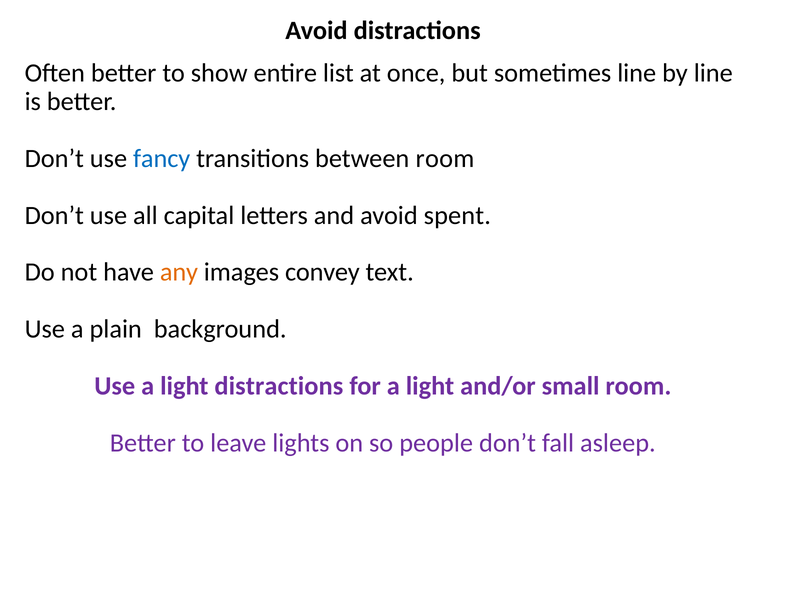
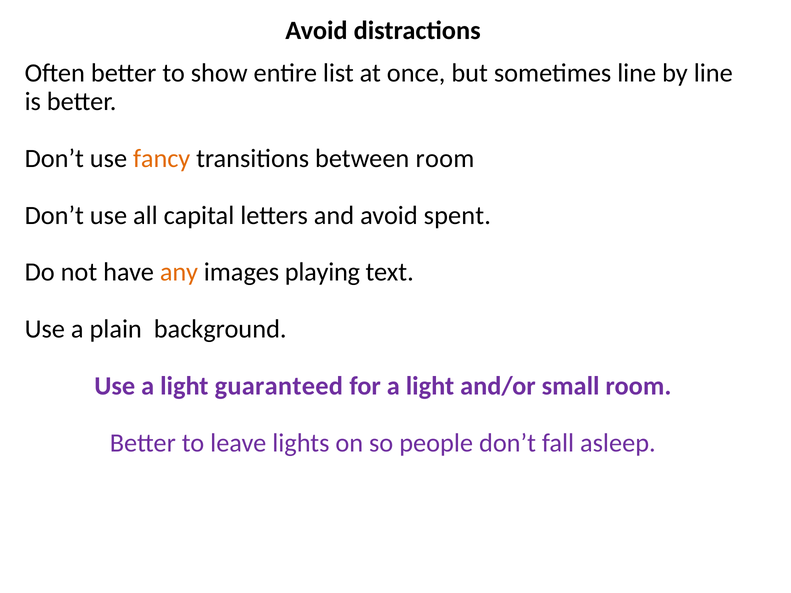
fancy colour: blue -> orange (162, 158)
convey: convey -> playing (322, 272)
light distractions: distractions -> guaranteed (279, 386)
